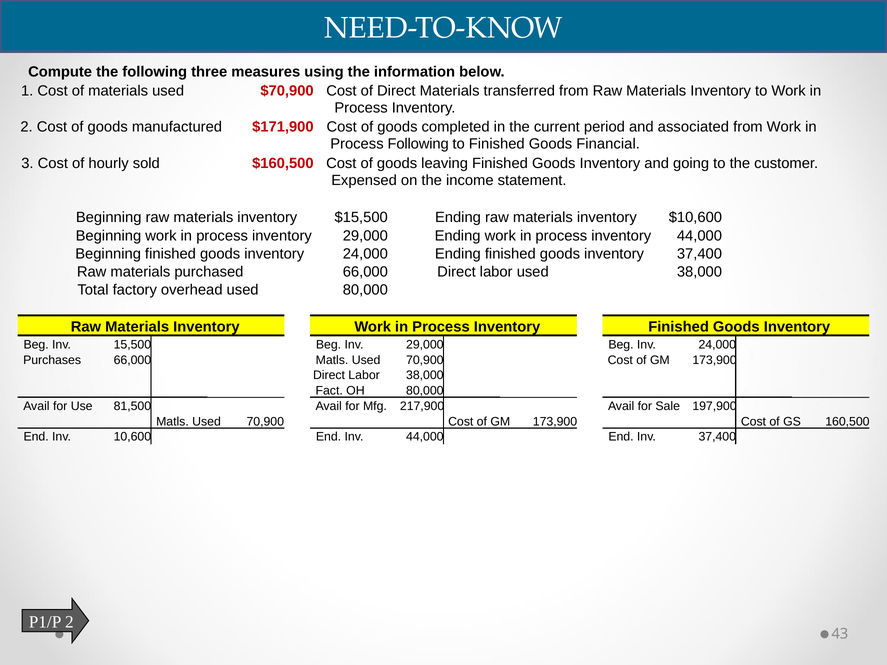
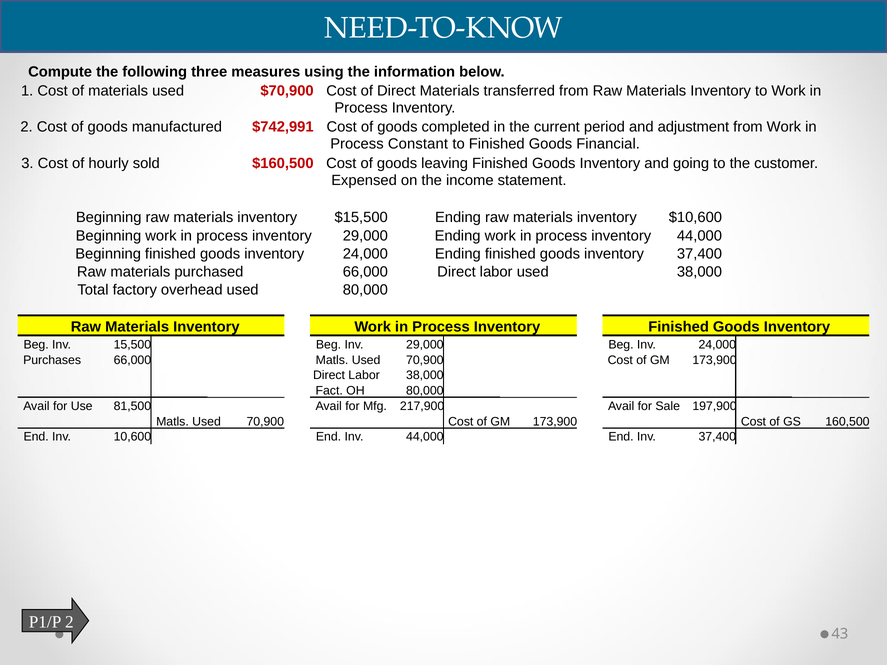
$171,900: $171,900 -> $742,991 (283, 127)
associated: associated -> adjustment (693, 127)
Process Following: Following -> Constant (418, 144)
